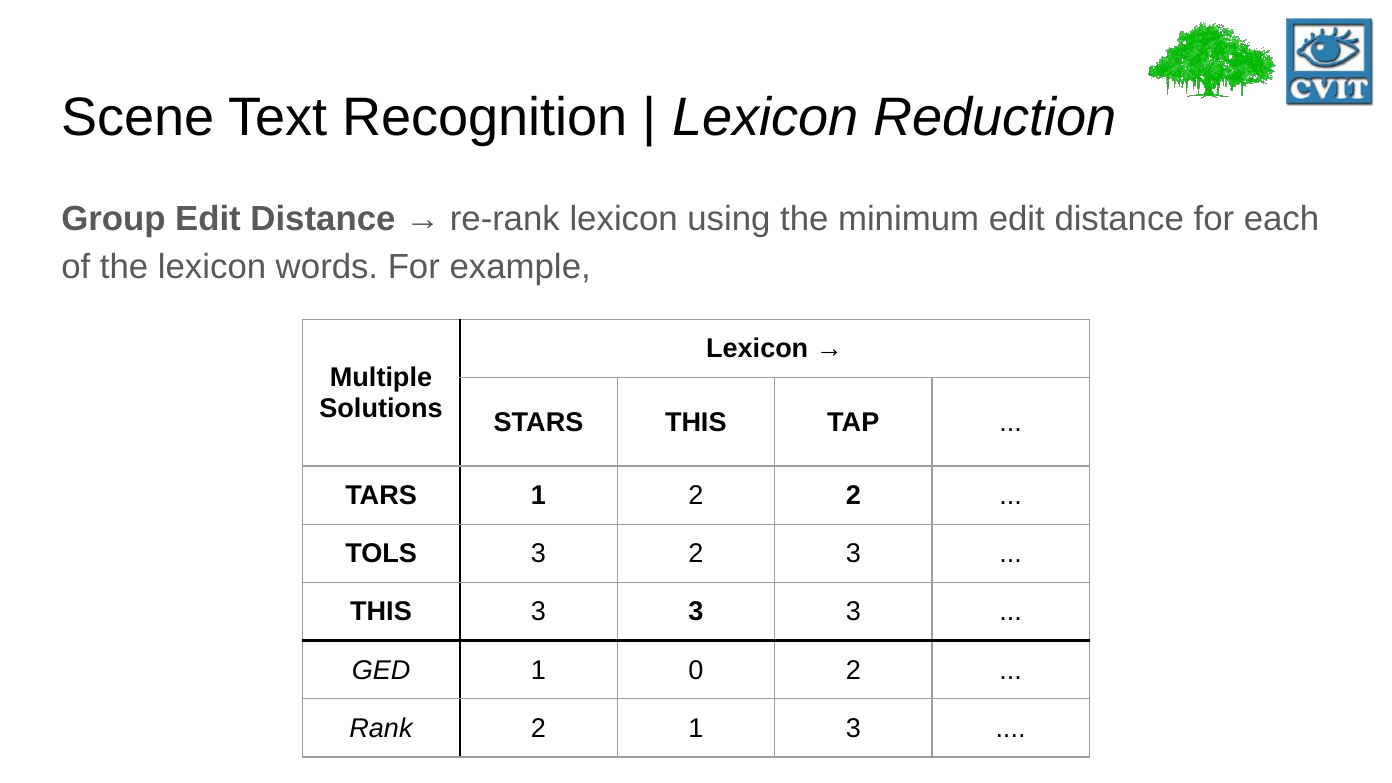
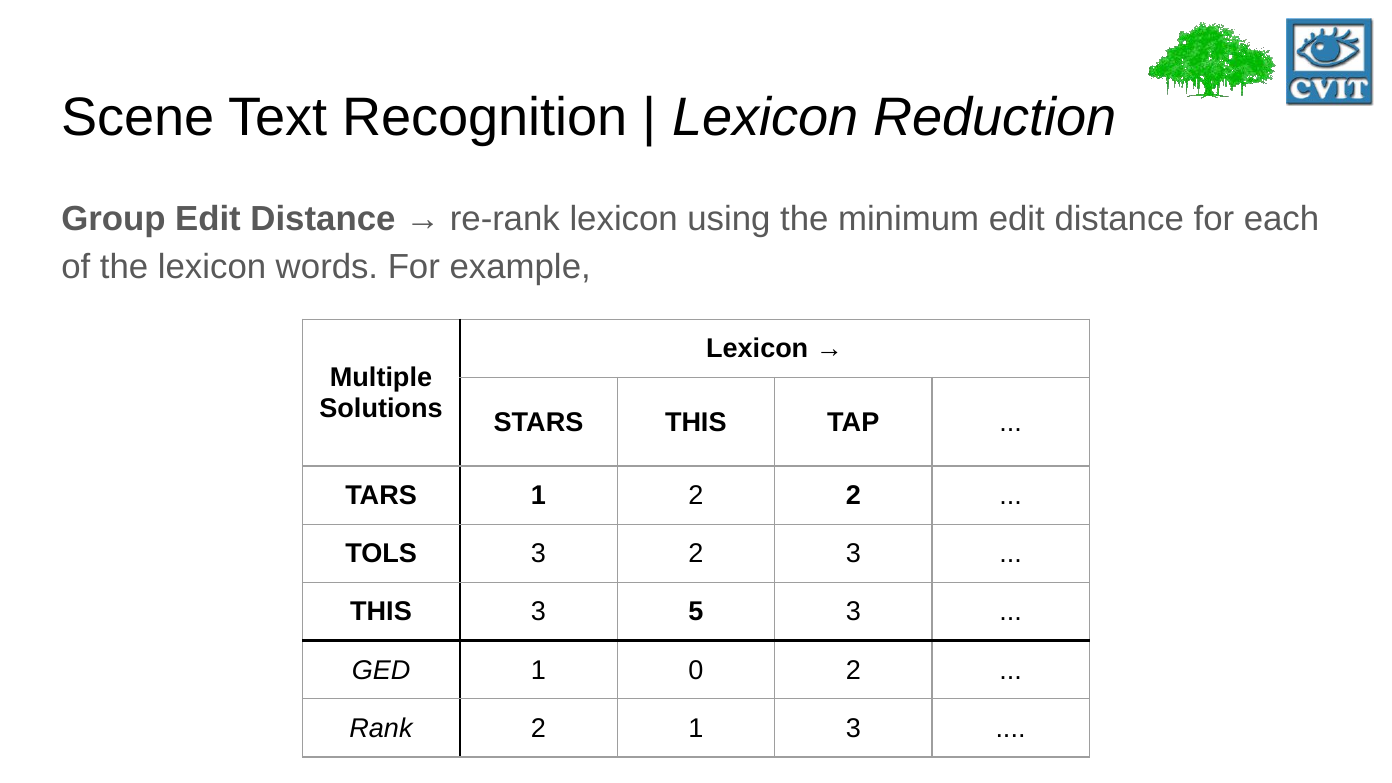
THIS 3 3: 3 -> 5 (696, 612)
